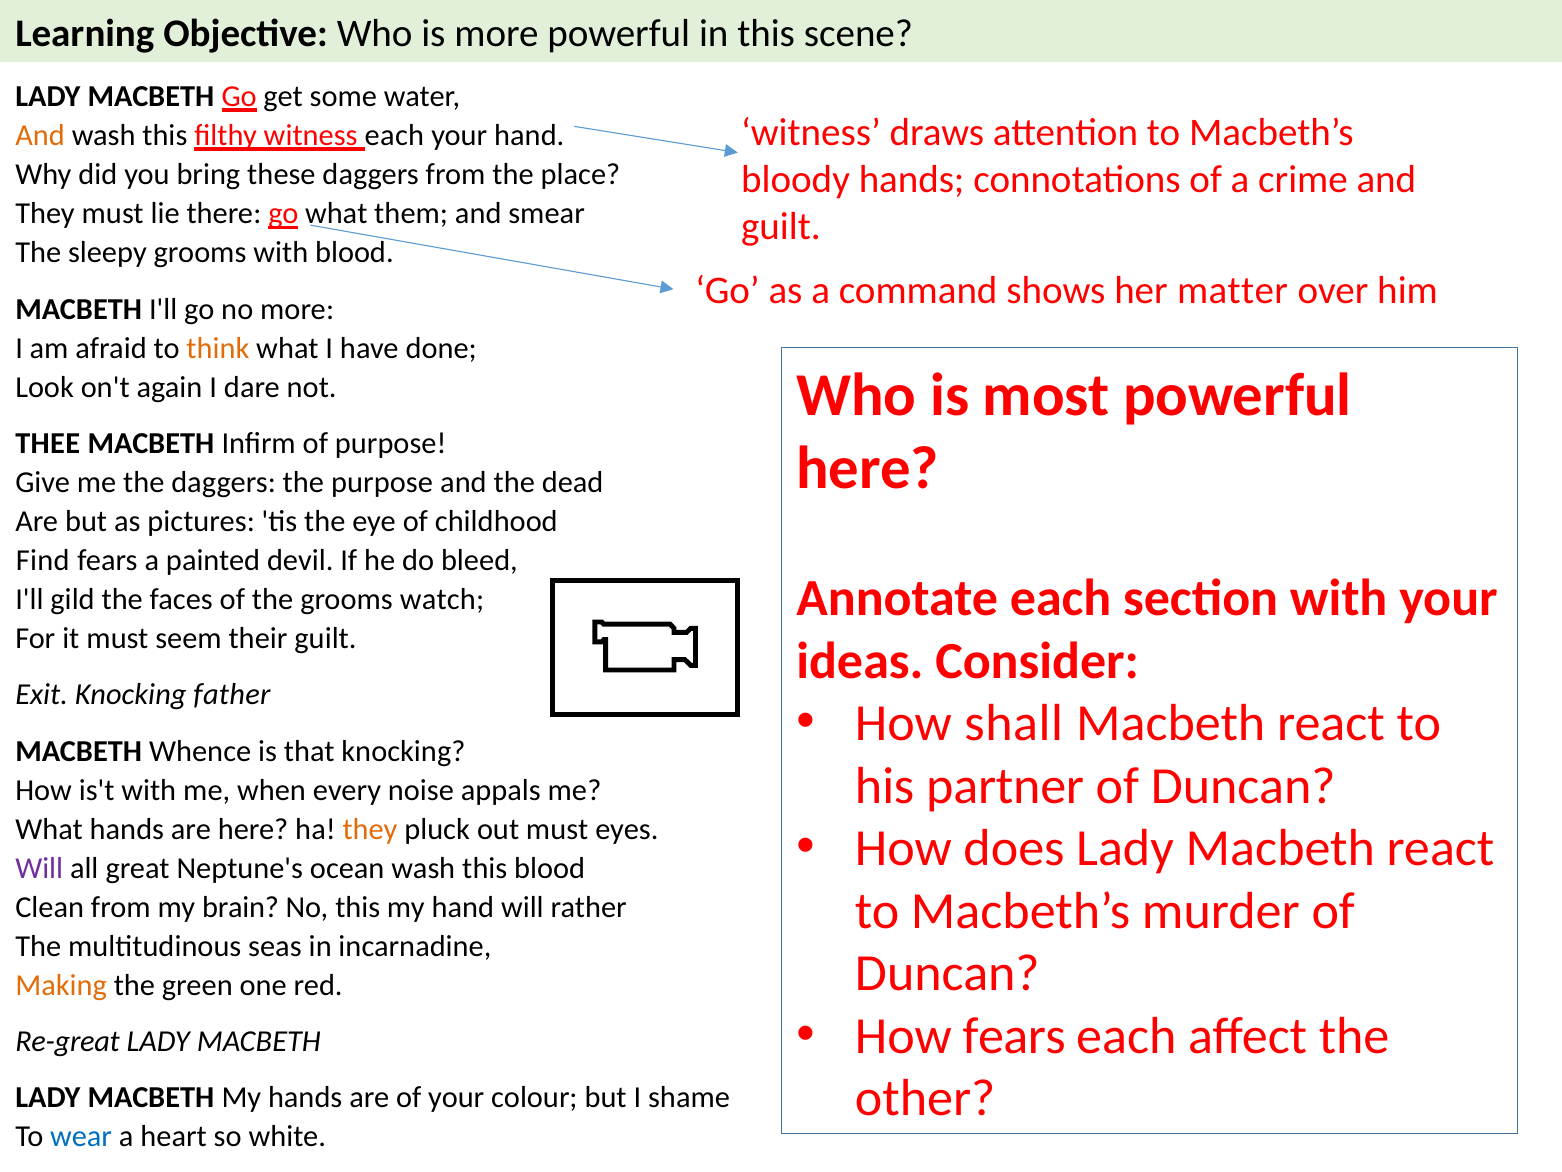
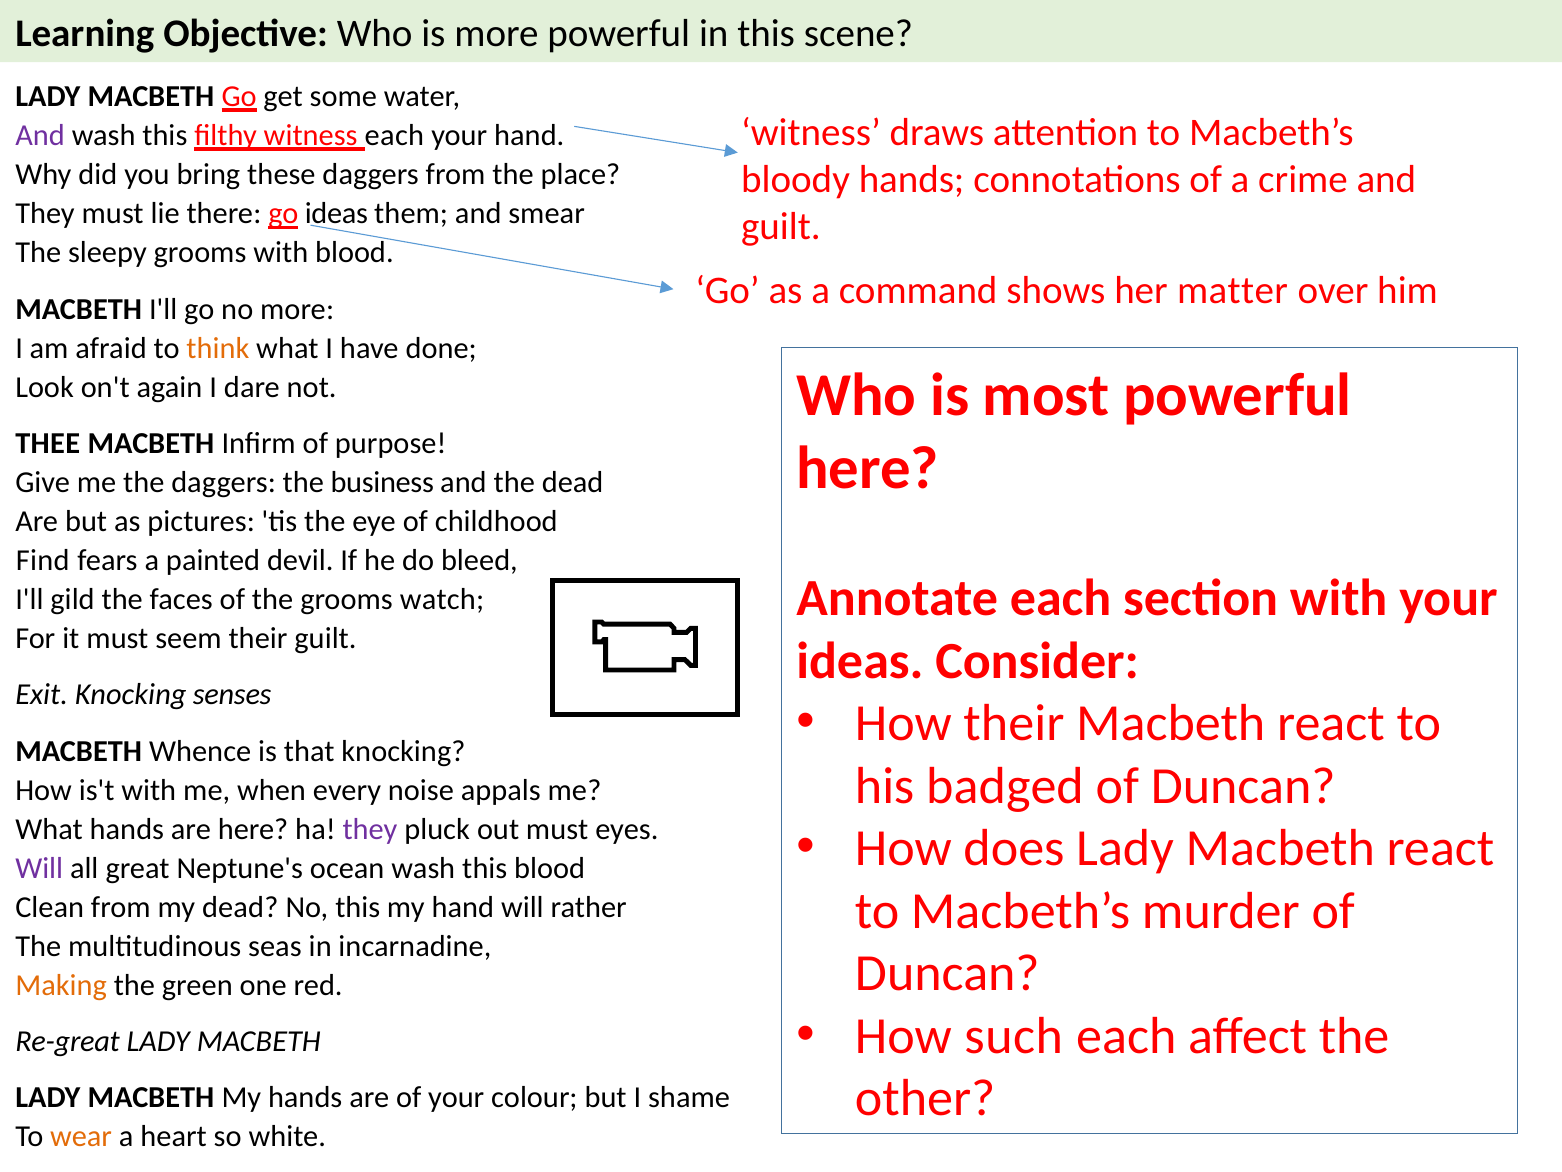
And colour: orange -> purple (40, 136)
go what: what -> ideas (336, 214)
the purpose: purpose -> business (382, 482)
father: father -> senses (232, 695)
How shall: shall -> their (1014, 723)
partner: partner -> badged (1005, 786)
they colour: orange -> purple (370, 829)
my brain: brain -> dead (240, 907)
How fears: fears -> such (1014, 1036)
wear colour: blue -> orange (81, 1136)
